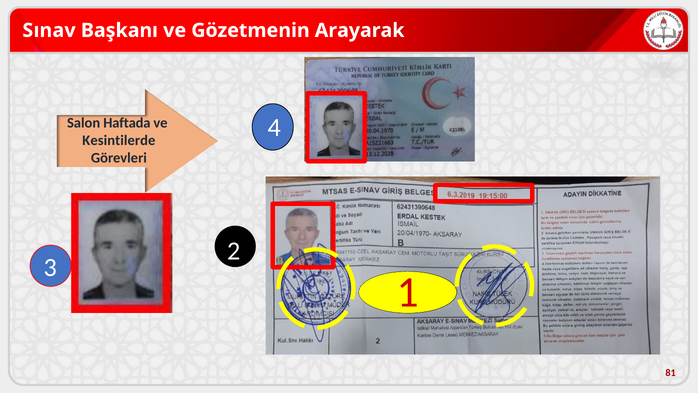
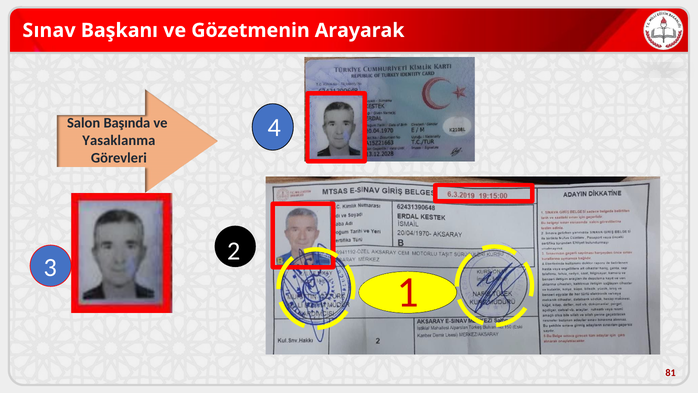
Haftada: Haftada -> Başında (127, 123)
Kesintilerde: Kesintilerde -> Yasaklanma (119, 140)
